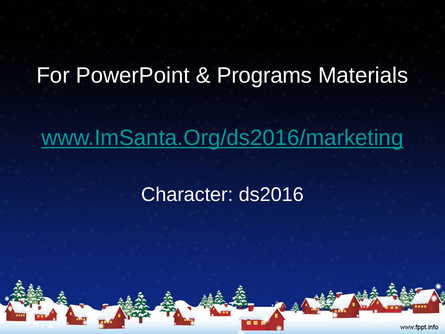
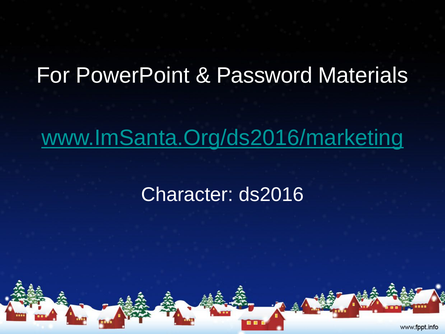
Programs: Programs -> Password (264, 76)
